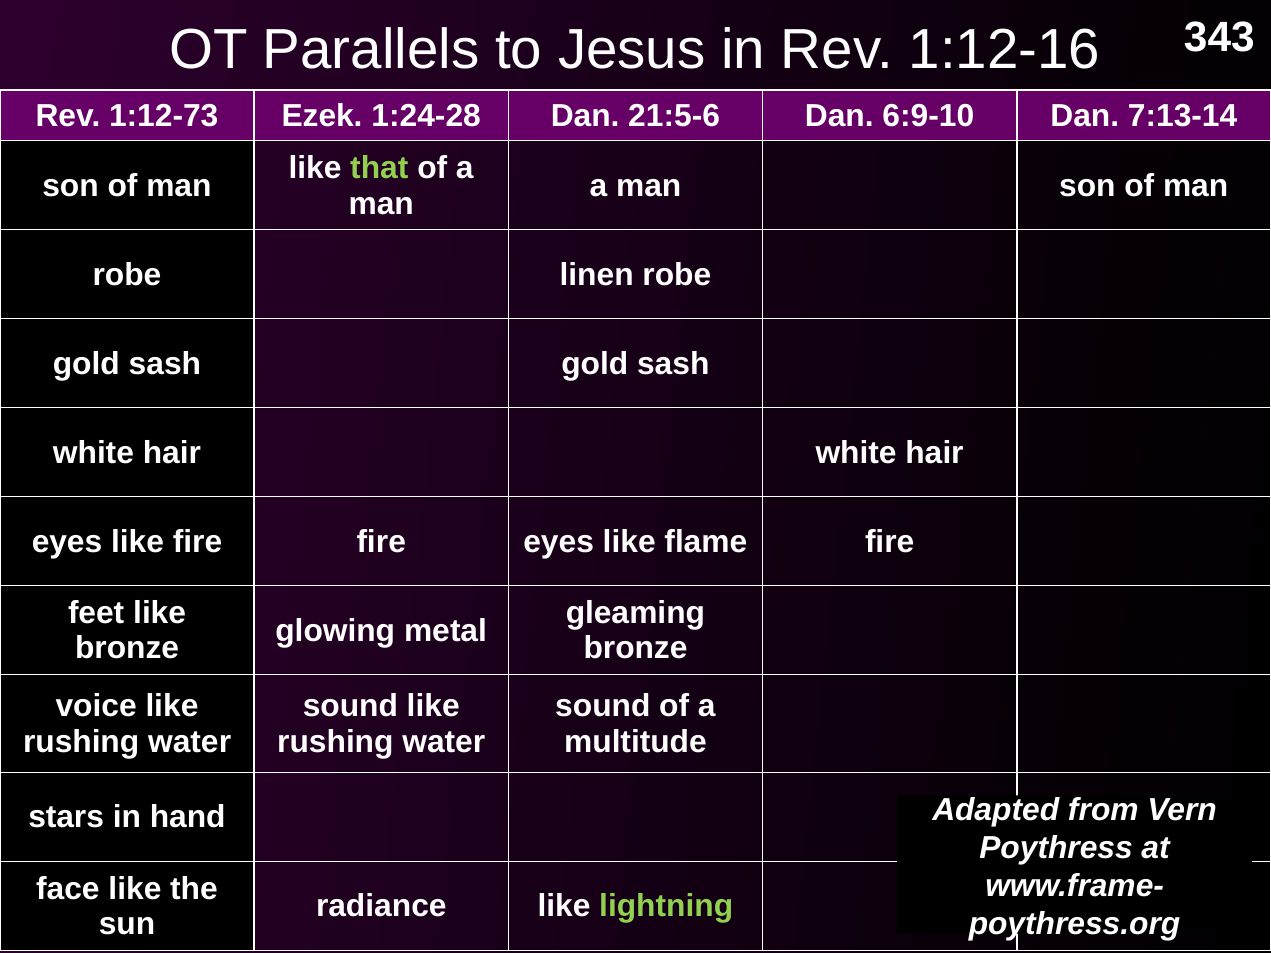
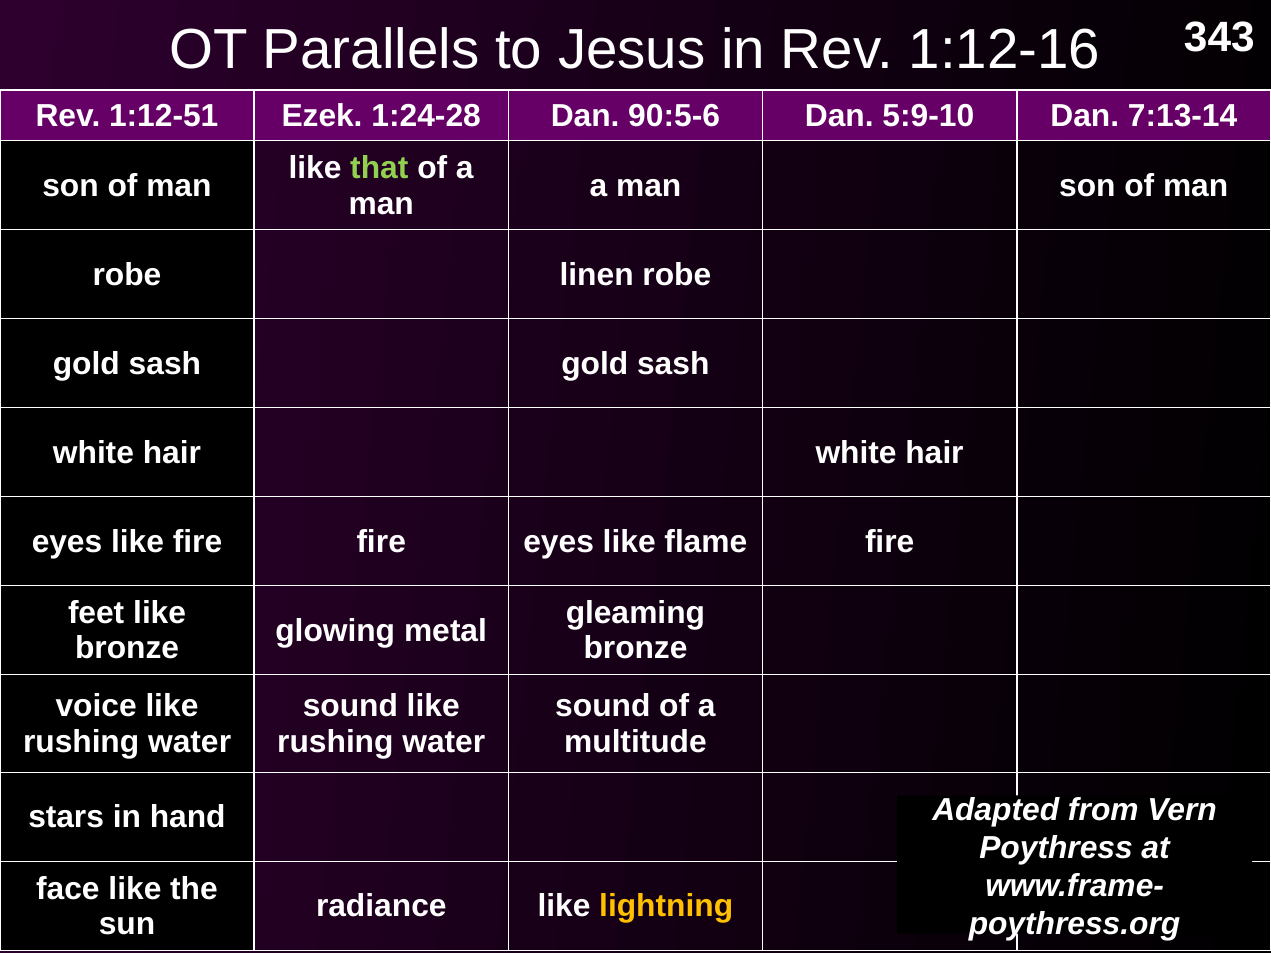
1:12-73: 1:12-73 -> 1:12-51 (164, 116)
21:5-6: 21:5-6 -> 90:5-6 (674, 116)
6:9-10: 6:9-10 -> 5:9-10 (928, 116)
lightning colour: light green -> yellow (666, 907)
